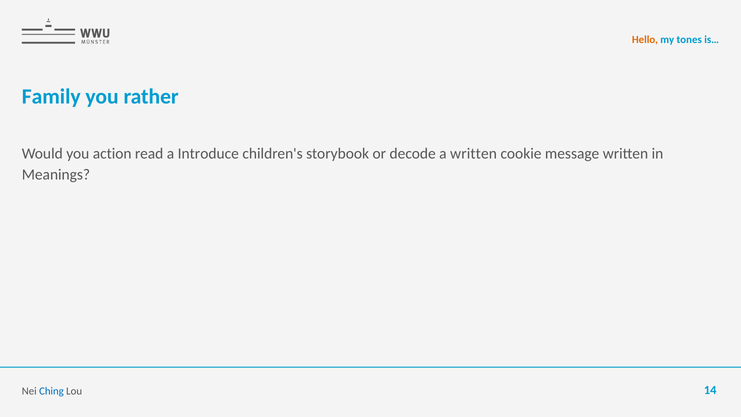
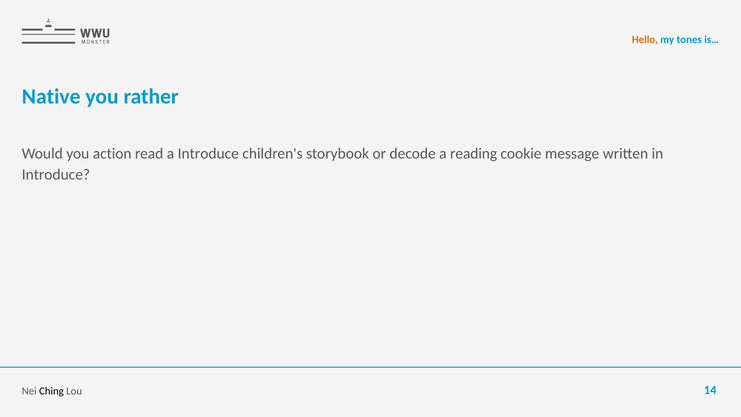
Family: Family -> Native (51, 96)
a written: written -> reading (474, 154)
Meanings: Meanings -> Introduce (56, 174)
Ching colour: blue -> black (51, 391)
